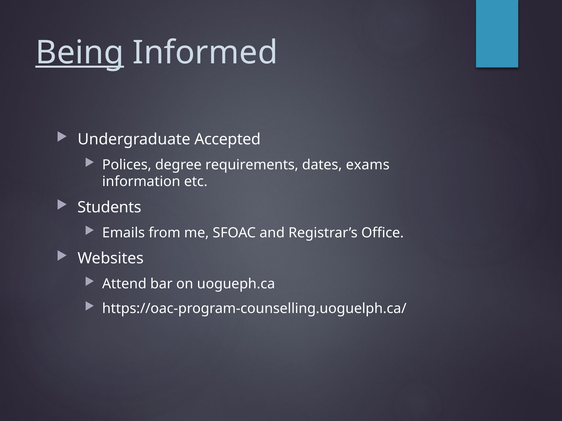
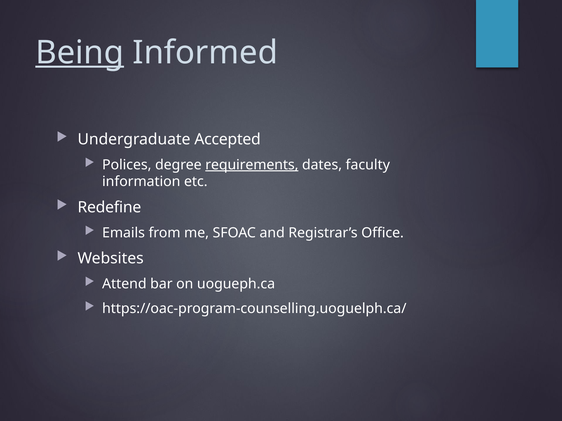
requirements underline: none -> present (252, 165)
exams: exams -> faculty (368, 165)
Students: Students -> Redefine (109, 208)
